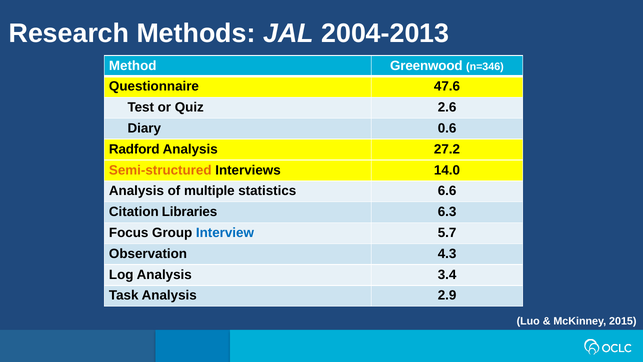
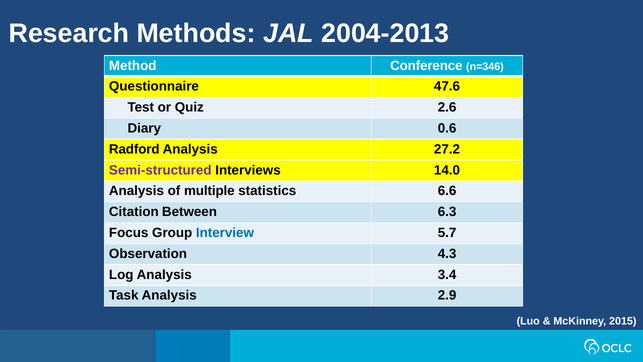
Greenwood: Greenwood -> Conference (426, 66)
Semi-structured colour: orange -> purple (160, 170)
Libraries: Libraries -> Between (189, 212)
